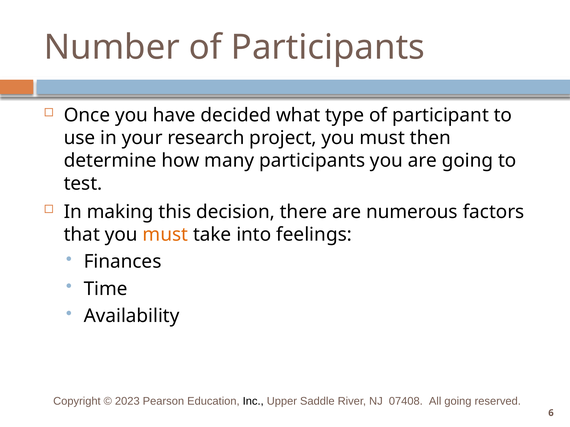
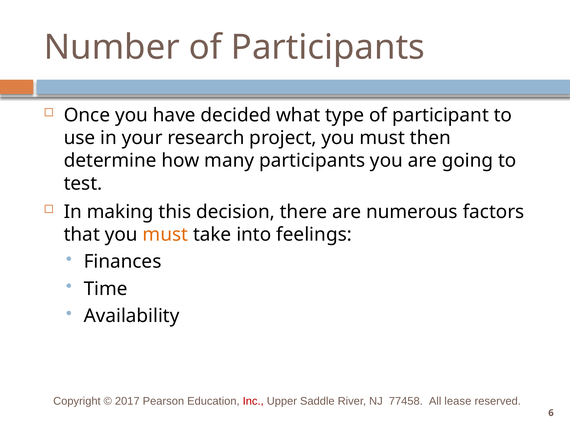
2023: 2023 -> 2017 (127, 402)
Inc colour: black -> red (253, 402)
07408: 07408 -> 77458 (406, 402)
All going: going -> lease (458, 402)
